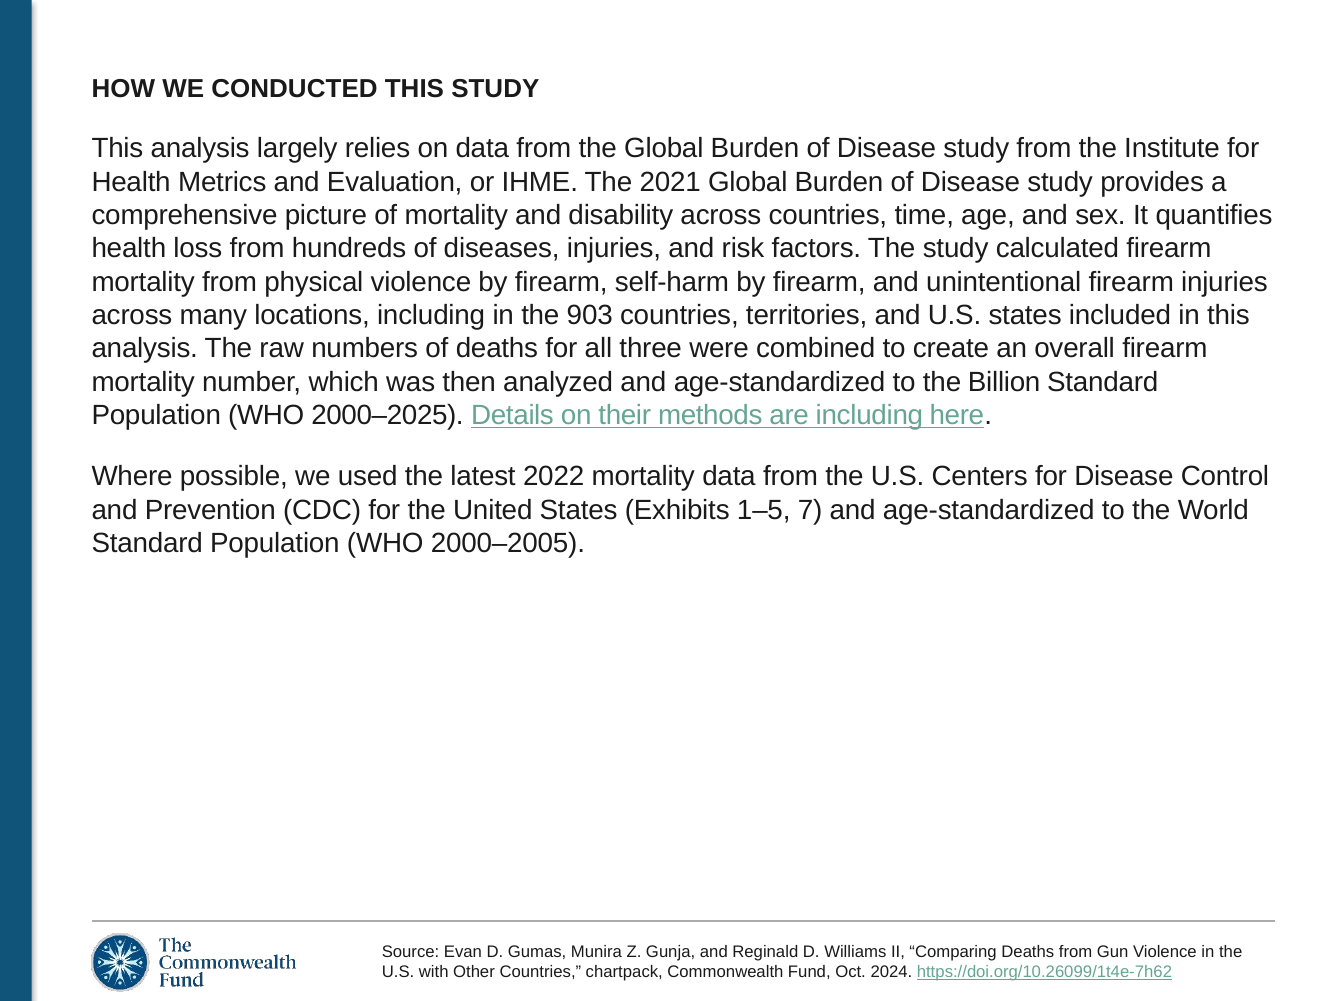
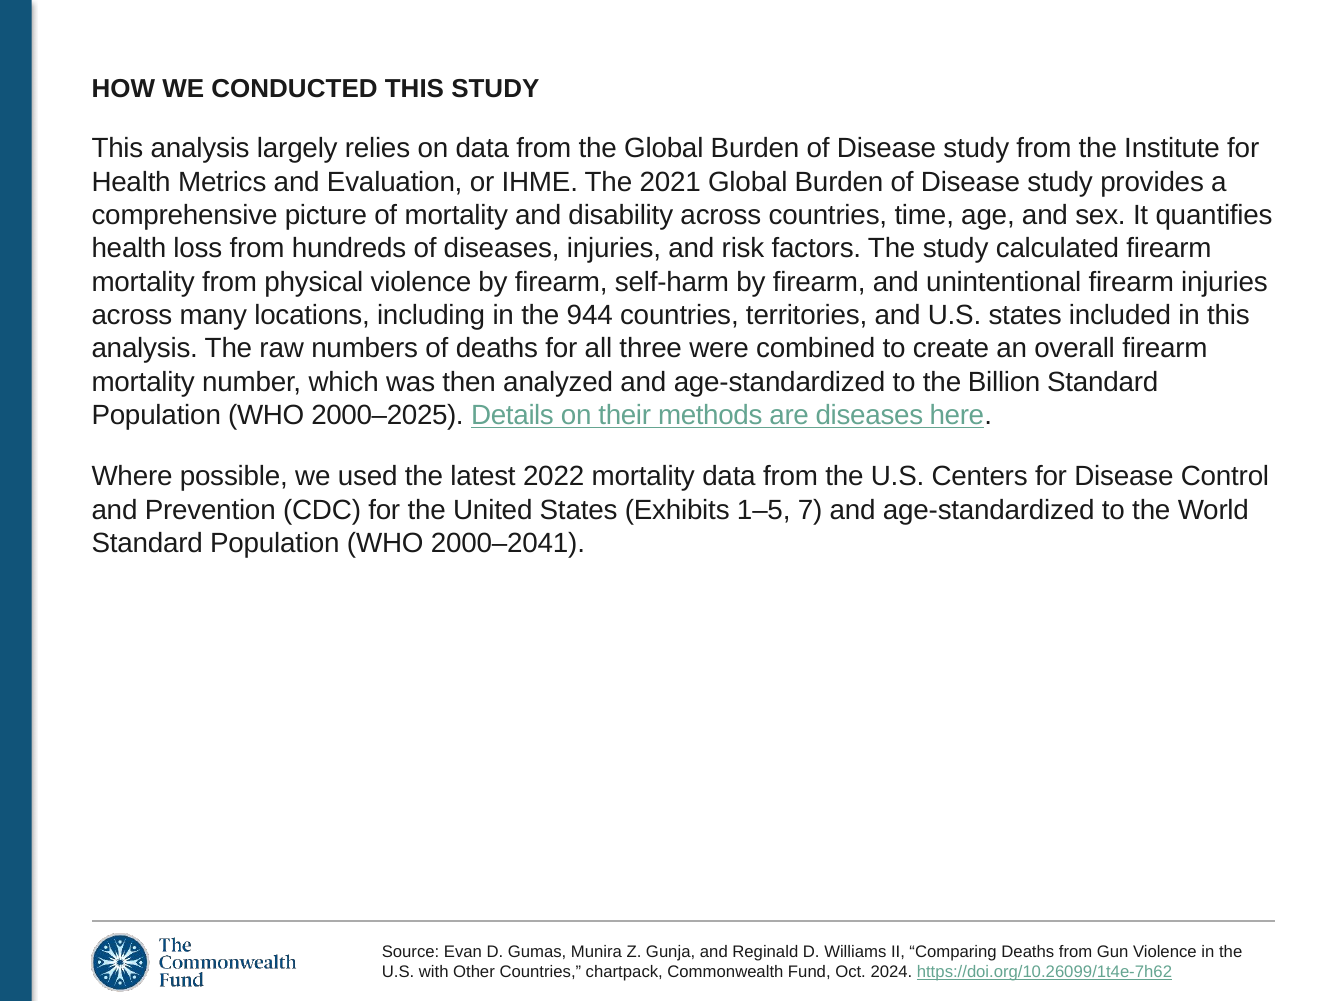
903: 903 -> 944 (590, 315)
are including: including -> diseases (869, 416)
2000–2005: 2000–2005 -> 2000–2041 (508, 543)
